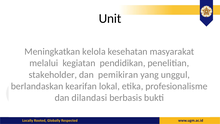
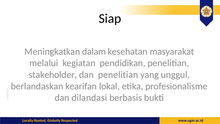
Unit: Unit -> Siap (110, 18)
kelola: kelola -> dalam (94, 51)
dan pemikiran: pemikiran -> penelitian (118, 75)
